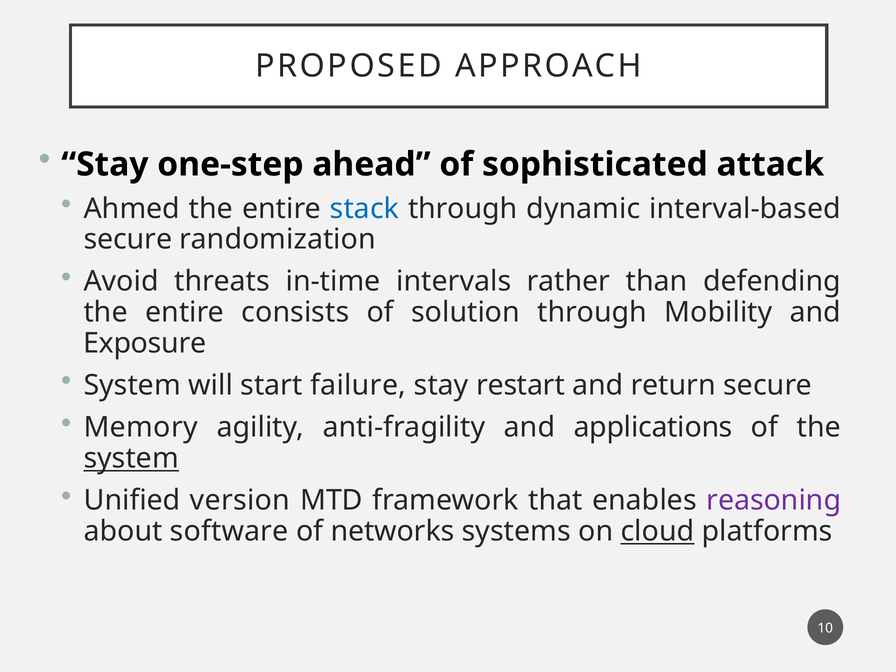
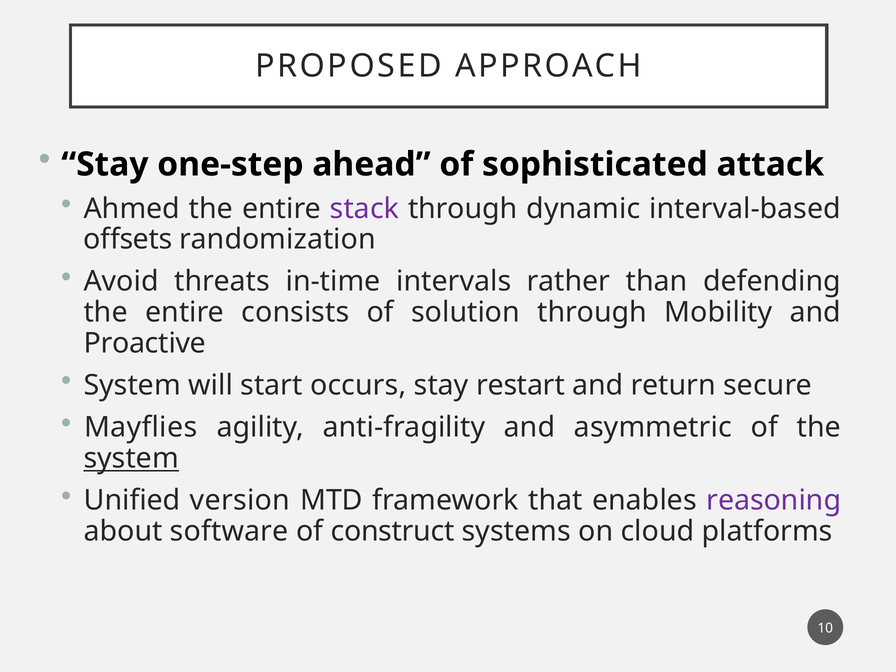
stack colour: blue -> purple (365, 209)
secure: secure -> offsets (128, 239)
Exposure: Exposure -> Proactive (145, 343)
failure: failure -> occurs (358, 385)
Memory: Memory -> Mayflies (141, 428)
applications: applications -> asymmetric (653, 428)
networks: networks -> construct (393, 531)
cloud underline: present -> none (658, 531)
